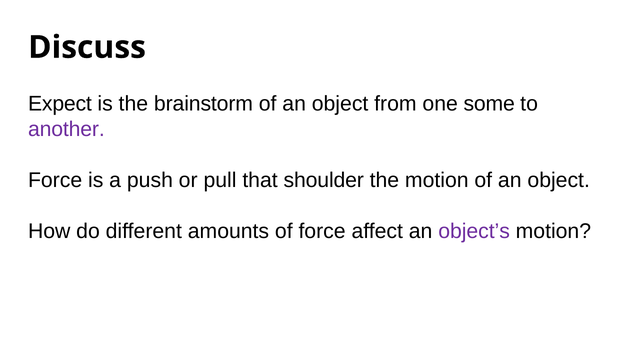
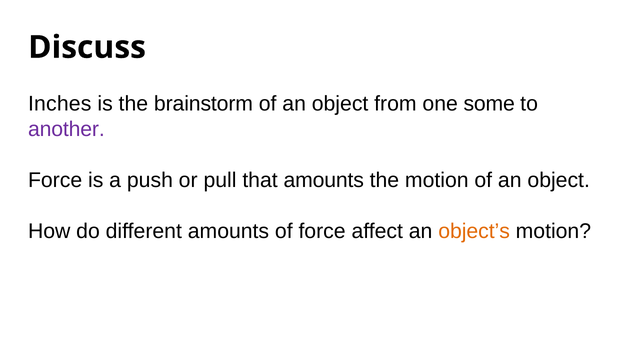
Expect: Expect -> Inches (60, 104)
that shoulder: shoulder -> amounts (324, 180)
object’s colour: purple -> orange (474, 231)
